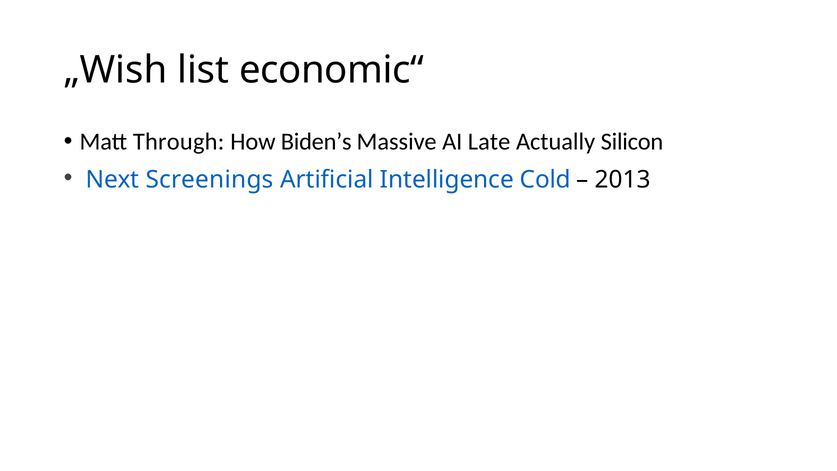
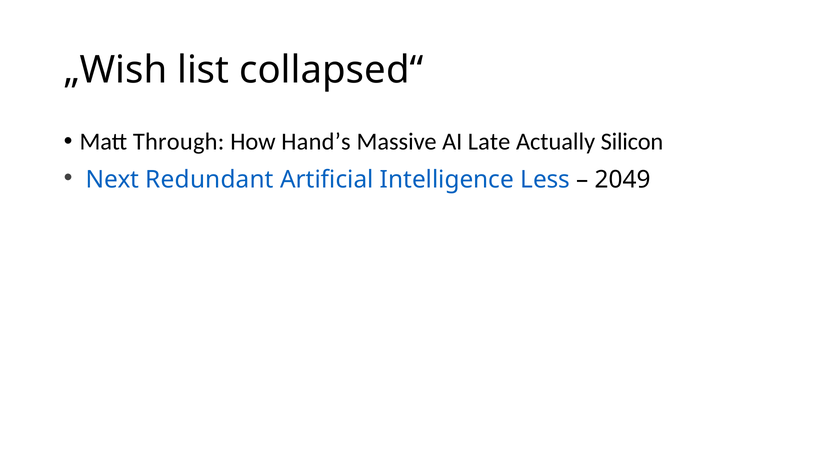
economic“: economic“ -> collapsed“ (331, 70)
Biden’s: Biden’s -> Hand’s (316, 142)
Screenings: Screenings -> Redundant (210, 179)
Cold: Cold -> Less (545, 179)
2013: 2013 -> 2049 (623, 179)
